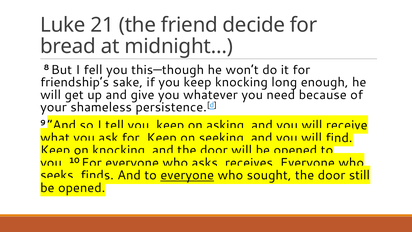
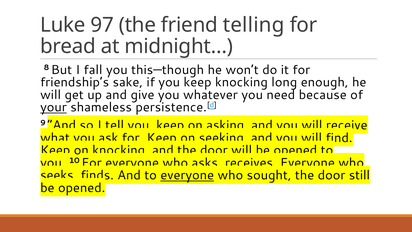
21: 21 -> 97 (102, 25)
decide: decide -> telling (254, 25)
fell: fell -> fall (93, 70)
your underline: none -> present (53, 107)
